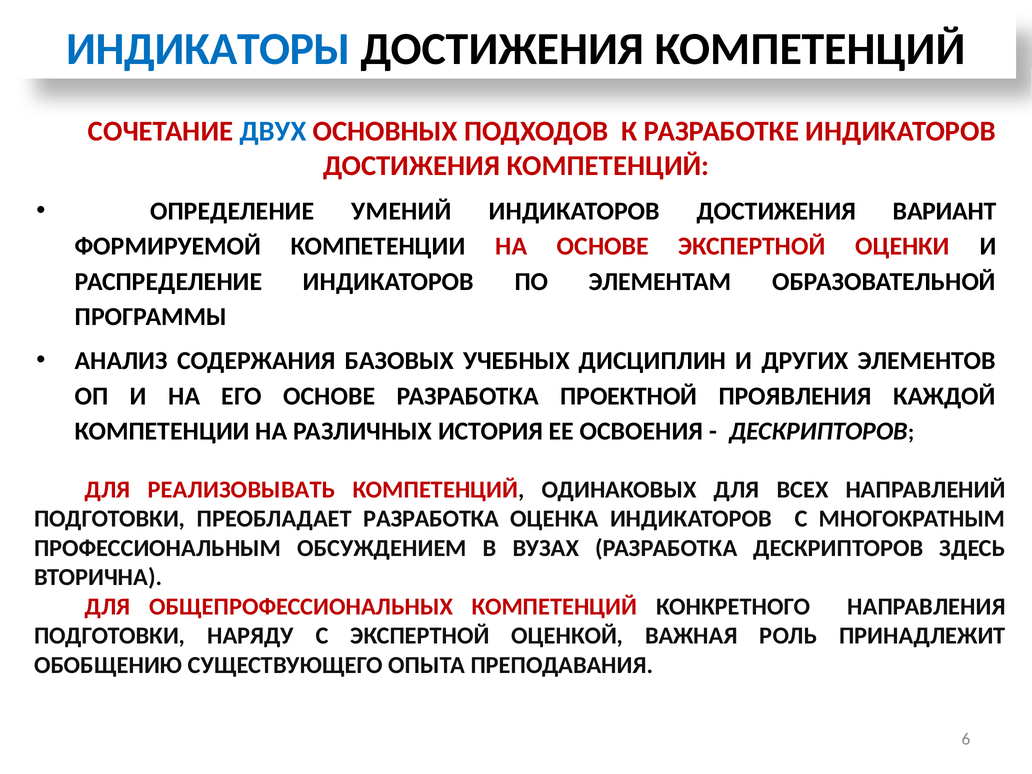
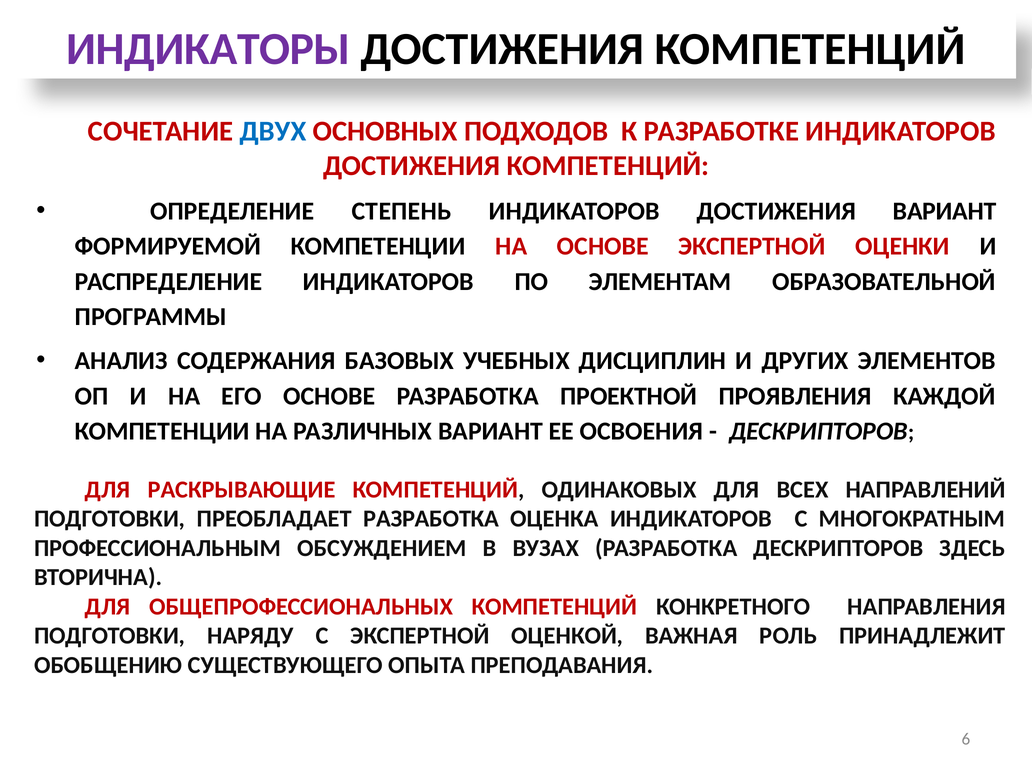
ИНДИКАТОРЫ colour: blue -> purple (208, 49)
УМЕНИЙ: УМЕНИЙ -> СТЕПЕНЬ (401, 211)
РАЗЛИЧНЫХ ИСТОРИЯ: ИСТОРИЯ -> ВАРИАНТ (491, 431)
РЕАЛИЗОВЫВАТЬ: РЕАЛИЗОВЫВАТЬ -> РАСКРЫВАЮЩИЕ (242, 490)
